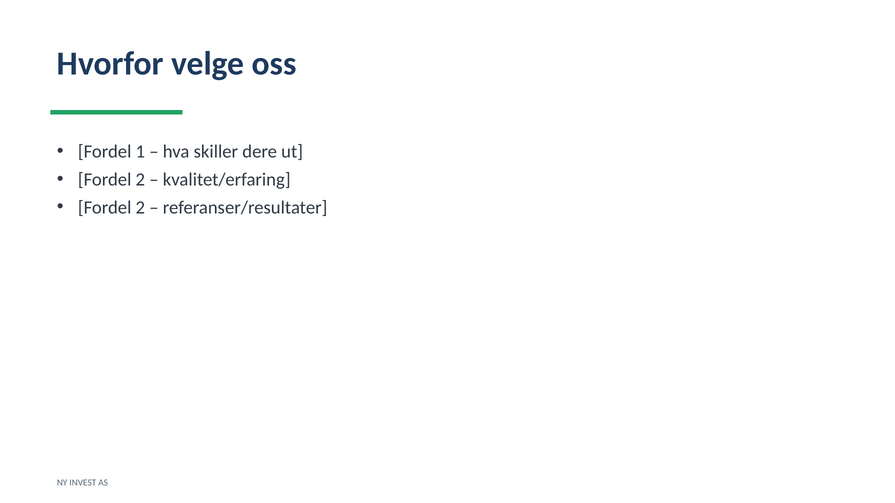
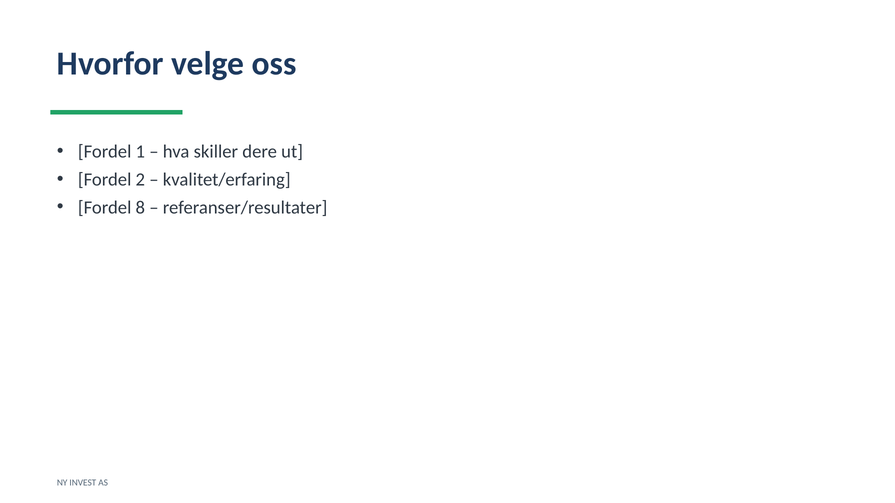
2: 2 -> 8 (140, 208)
